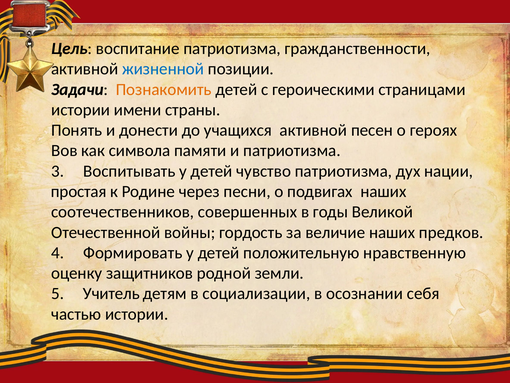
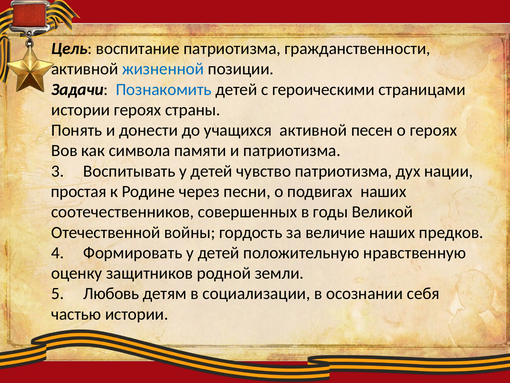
Познакомить colour: orange -> blue (164, 89)
истории имени: имени -> героях (138, 110)
Учитель: Учитель -> Любовь (111, 293)
